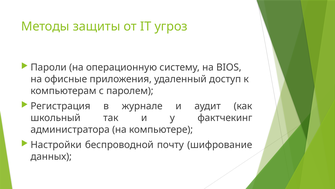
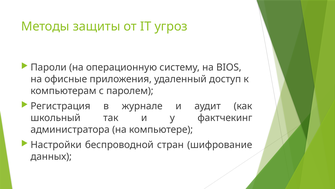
почту: почту -> стран (170, 145)
